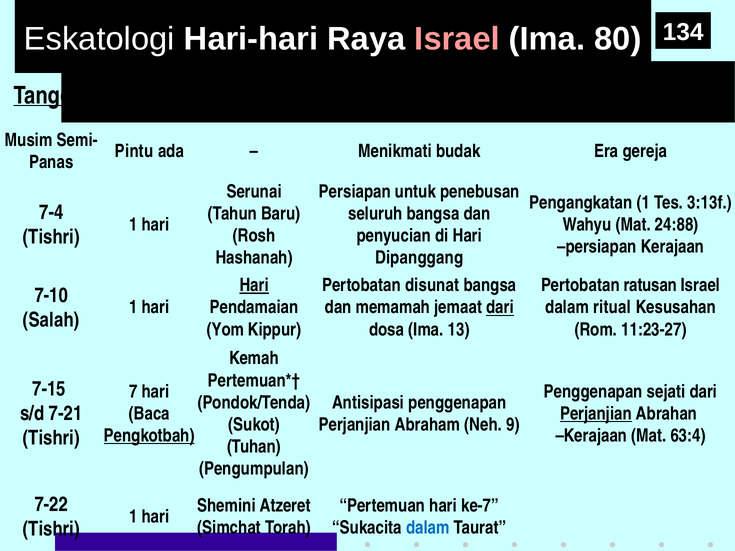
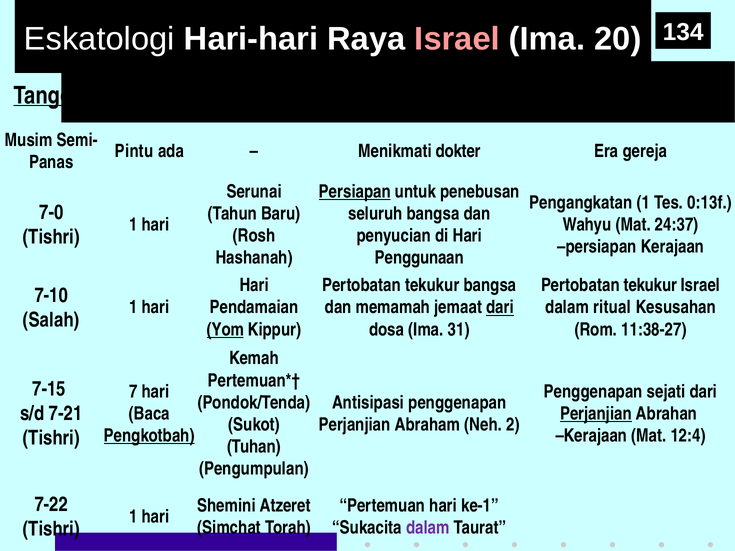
80: 80 -> 20 (618, 39)
budak: budak -> dokter (458, 151)
Persiapan underline: none -> present (355, 192)
3:13f: 3:13f -> 0:13f (710, 203)
7-4: 7-4 -> 7-0 (51, 213)
24:88: 24:88 -> 24:37 (677, 225)
Dipanggang: Dipanggang -> Penggunaan (419, 258)
Hari underline: present -> none (254, 286)
disunat: disunat -> tekukur (432, 286)
ratusan: ratusan -> tekukur (650, 286)
Yom underline: none -> present (225, 330)
13: 13 -> 31 (459, 330)
11:23-27: 11:23-27 -> 11:38-27 (654, 330)
9: 9 -> 2 (513, 425)
63:4: 63:4 -> 12:4 (688, 436)
ke-7: ke-7 -> ke-1 (480, 506)
dalam colour: blue -> purple (428, 528)
